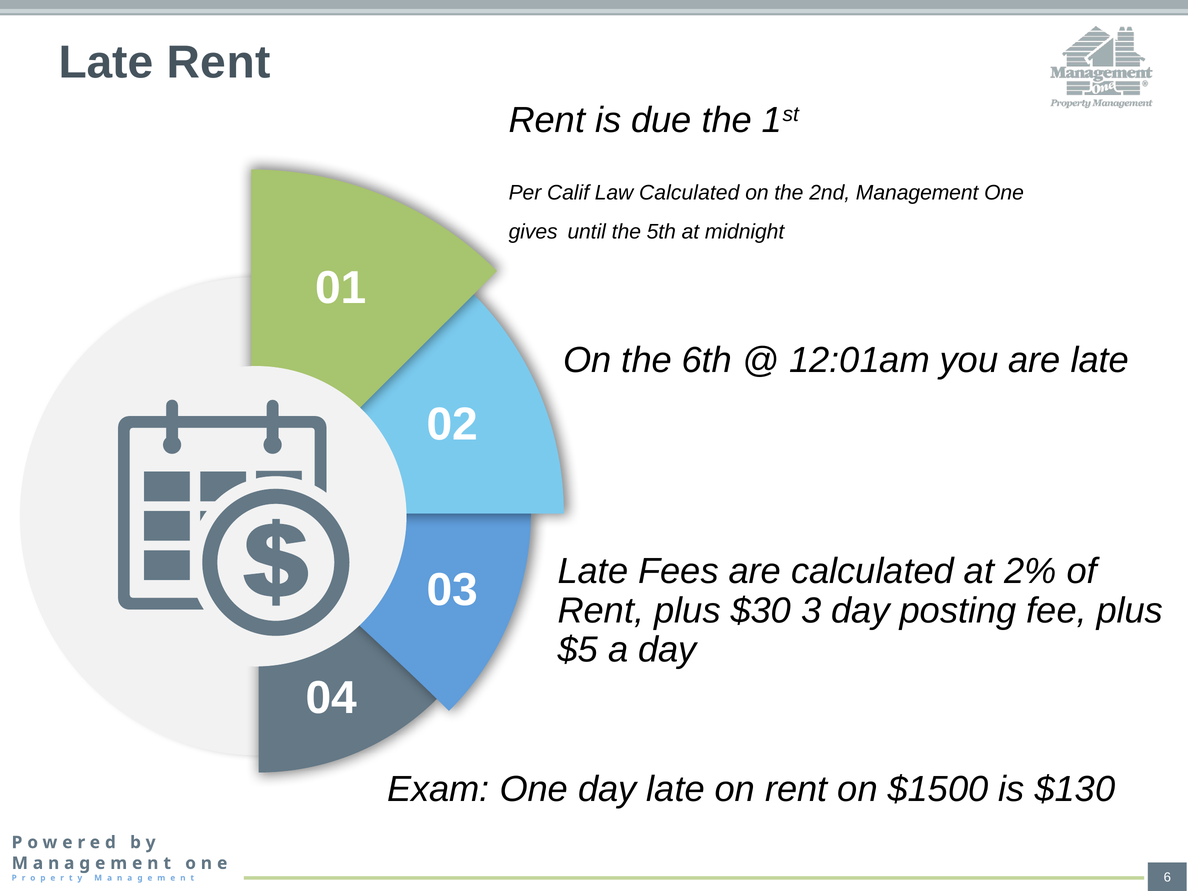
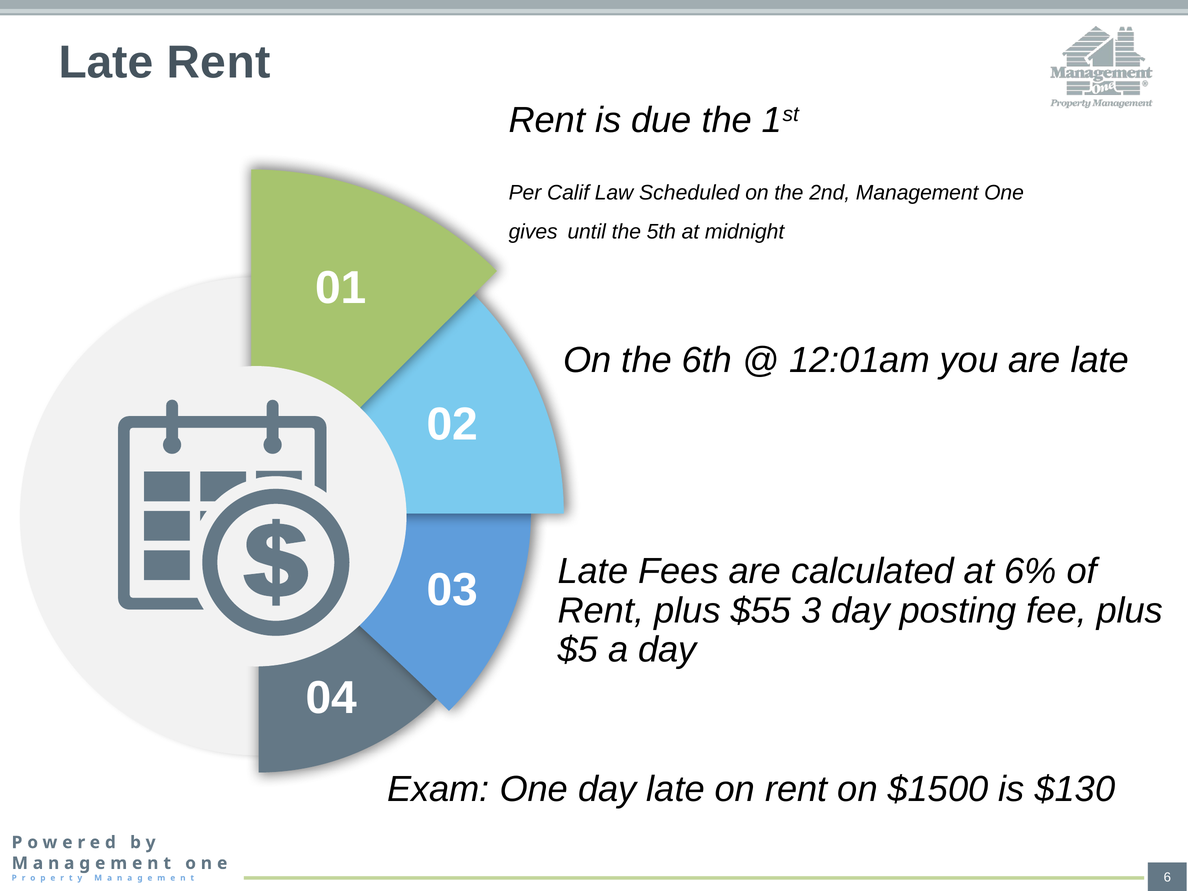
Law Calculated: Calculated -> Scheduled (689, 193)
2%: 2% -> 6% (1030, 571)
$30: $30 -> $55 (761, 611)
